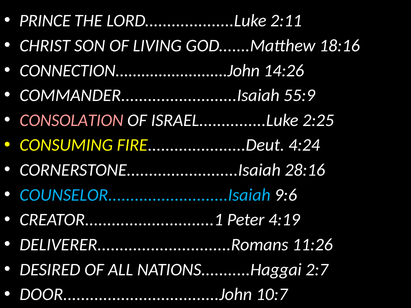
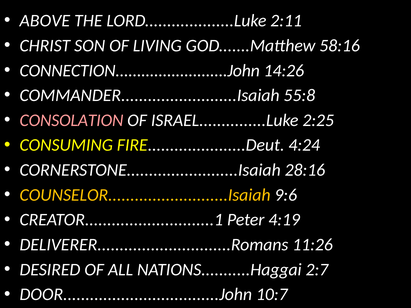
PRINCE: PRINCE -> ABOVE (45, 21)
18:16: 18:16 -> 58:16 (340, 46)
55:9: 55:9 -> 55:8 (299, 95)
COUNSELOR...........................Isaiah colour: light blue -> yellow (145, 195)
